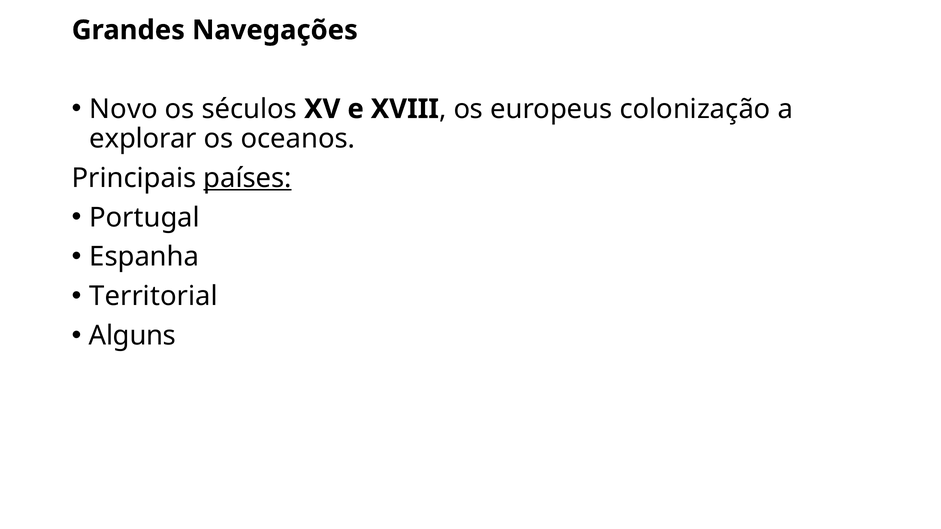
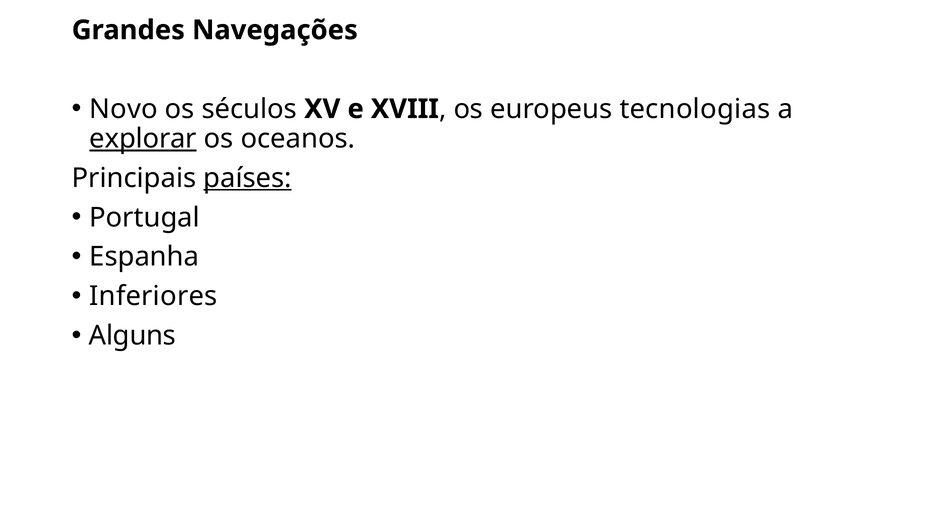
colonização: colonização -> tecnologias (695, 109)
explorar underline: none -> present (143, 139)
Territorial: Territorial -> Inferiores (153, 297)
